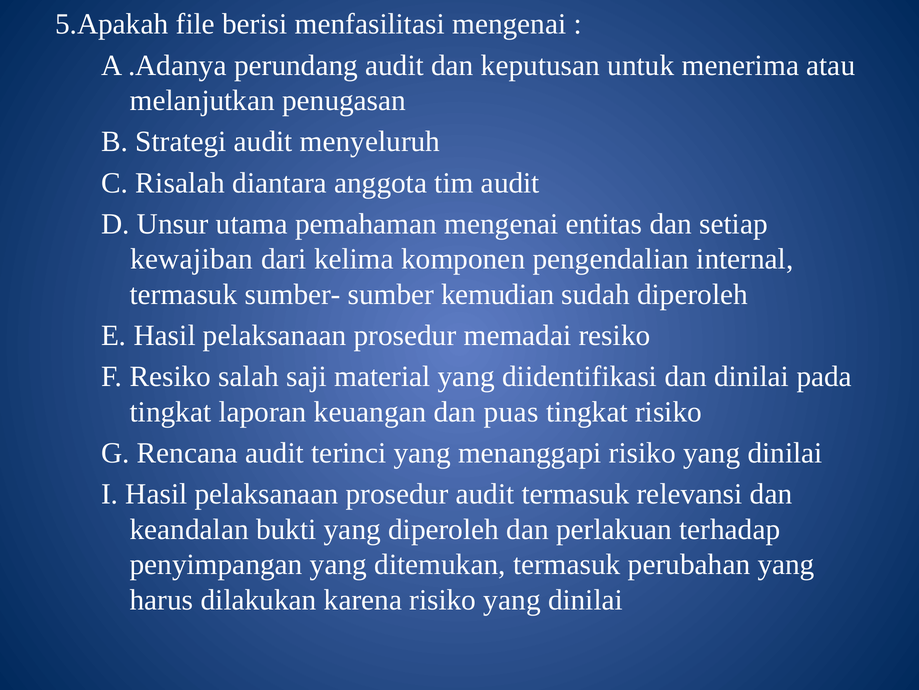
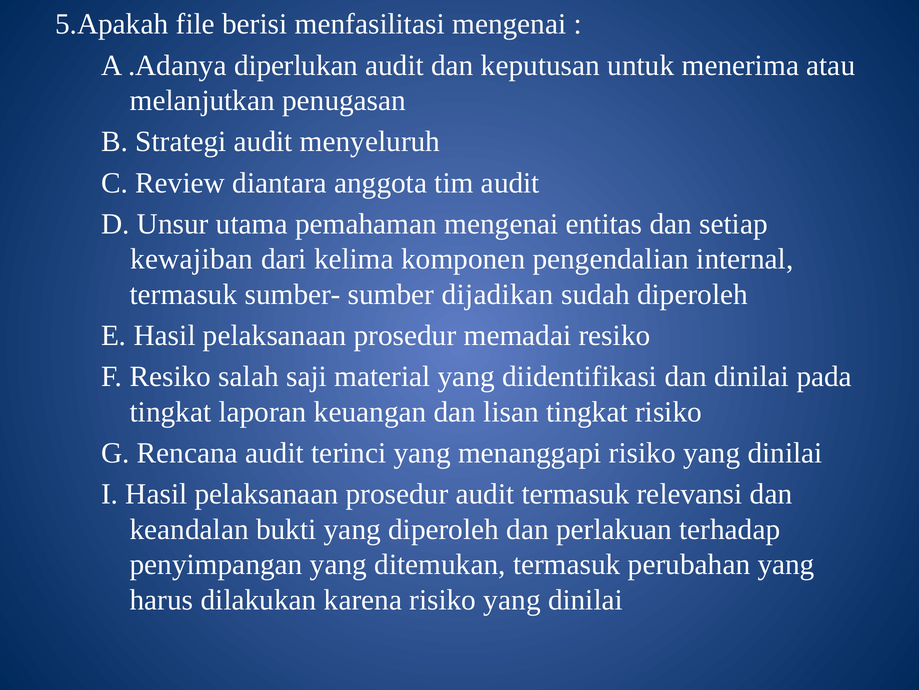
perundang: perundang -> diperlukan (296, 65)
Risalah: Risalah -> Review (180, 183)
kemudian: kemudian -> dijadikan (497, 294)
puas: puas -> lisan (511, 411)
